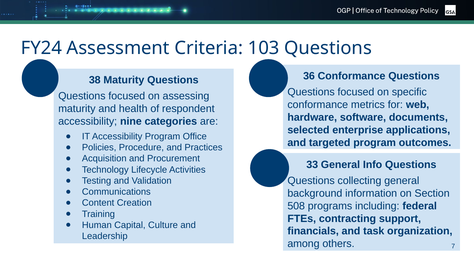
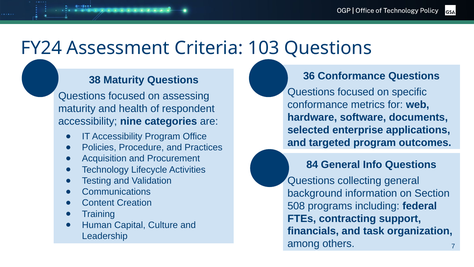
33: 33 -> 84 (312, 164)
